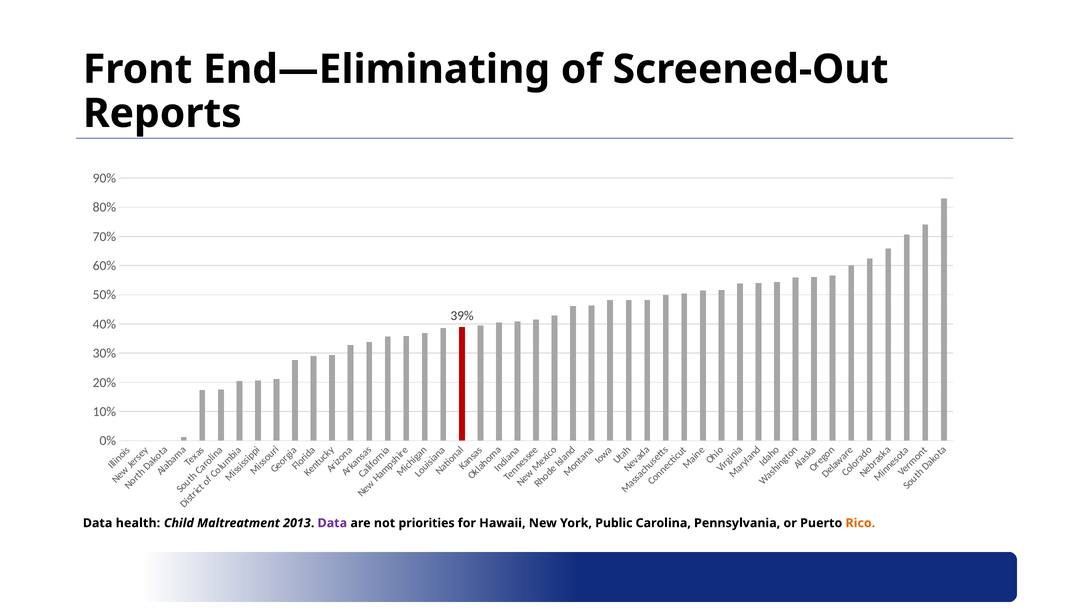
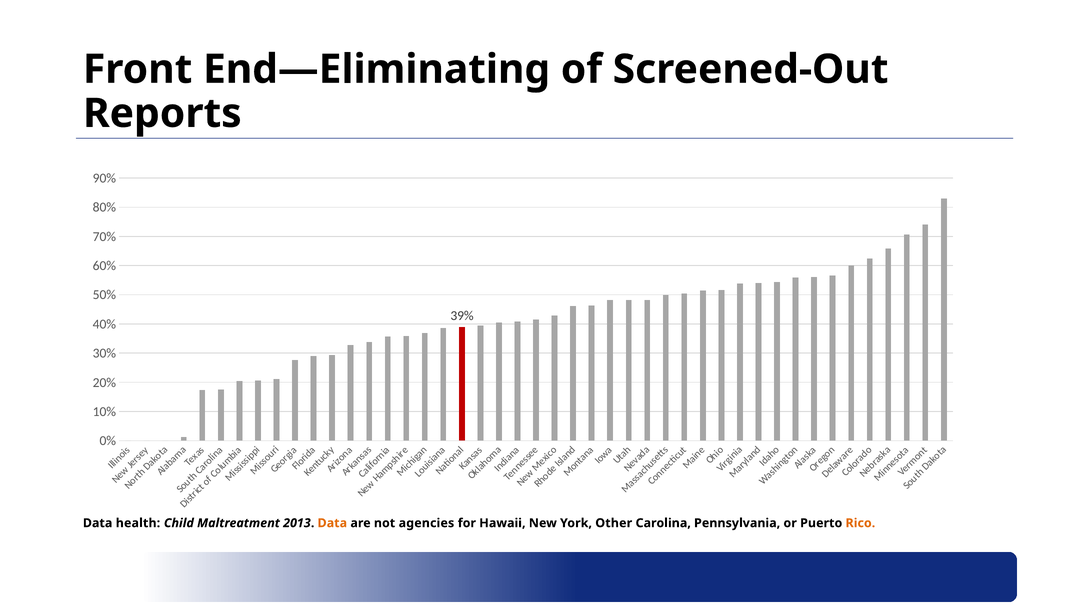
Data colour: purple -> orange (332, 523)
priorities: priorities -> agencies (426, 523)
Public: Public -> Other (614, 523)
